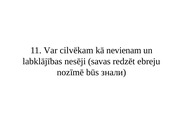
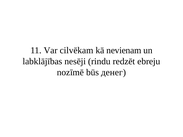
savas: savas -> rindu (99, 61)
знали: знали -> денег (114, 72)
